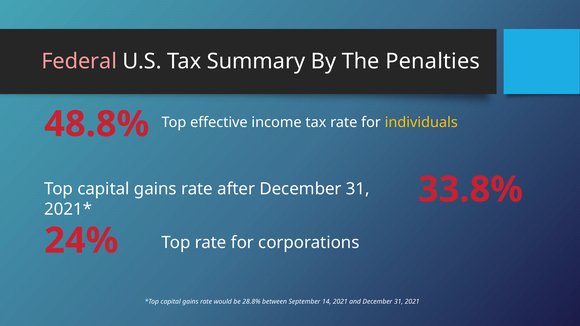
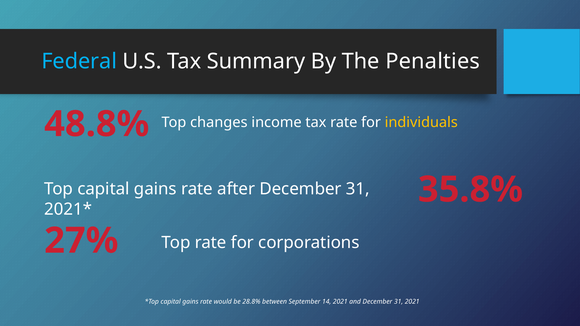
Federal colour: pink -> light blue (79, 61)
effective: effective -> changes (219, 123)
33.8%: 33.8% -> 35.8% (470, 190)
24%: 24% -> 27% (81, 241)
